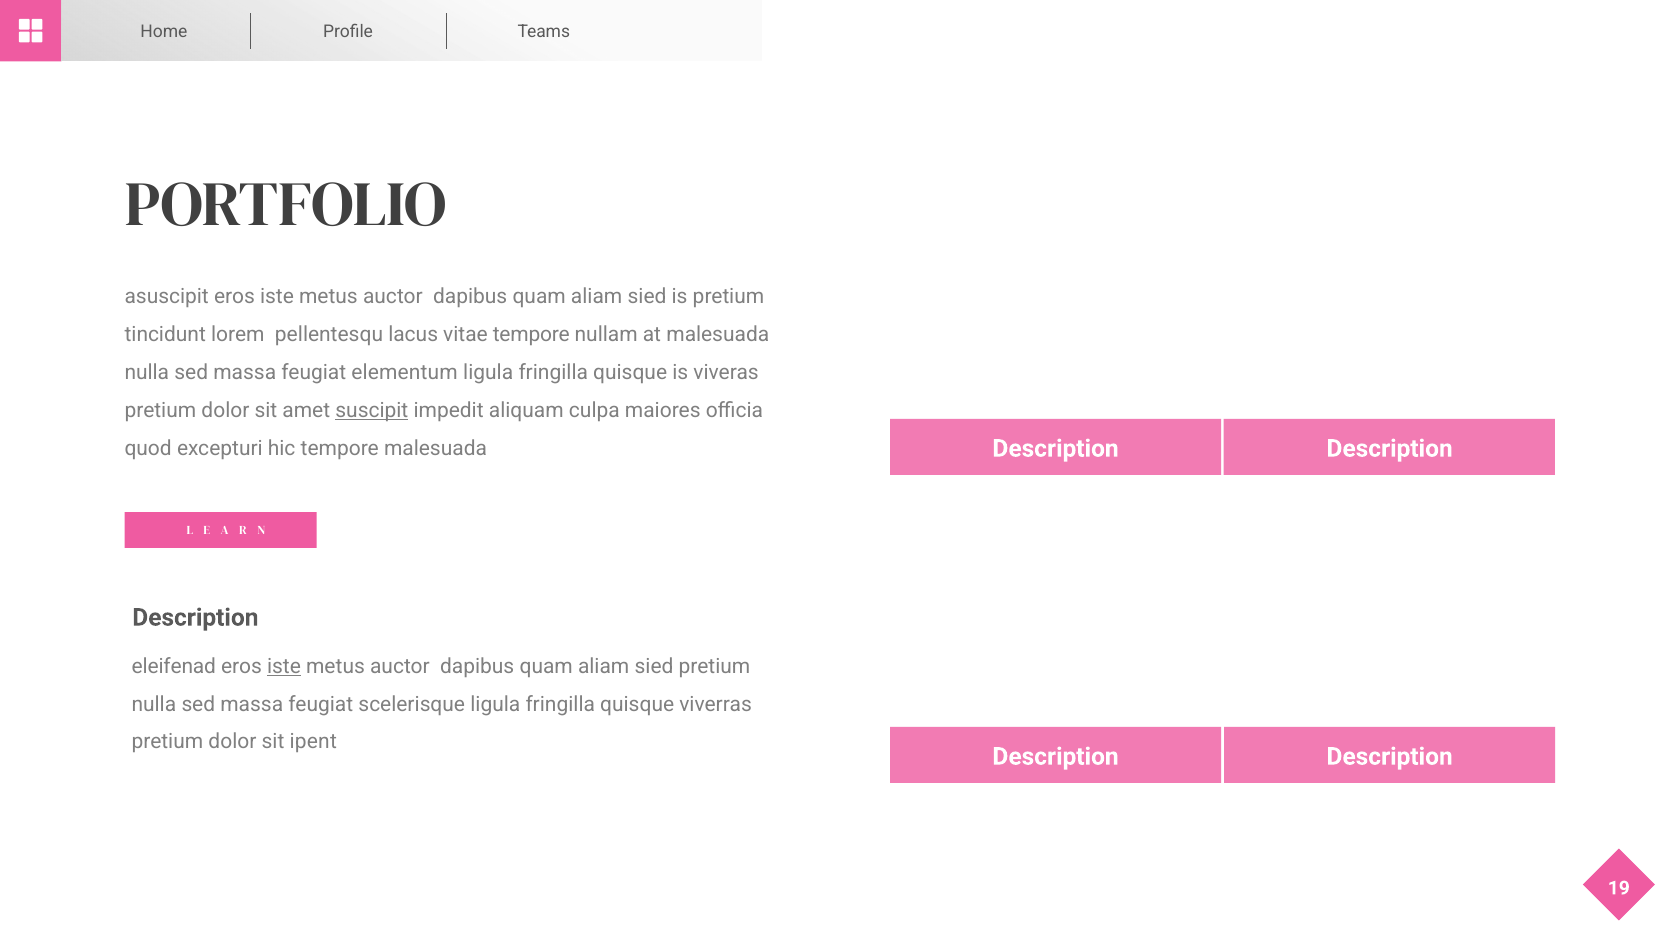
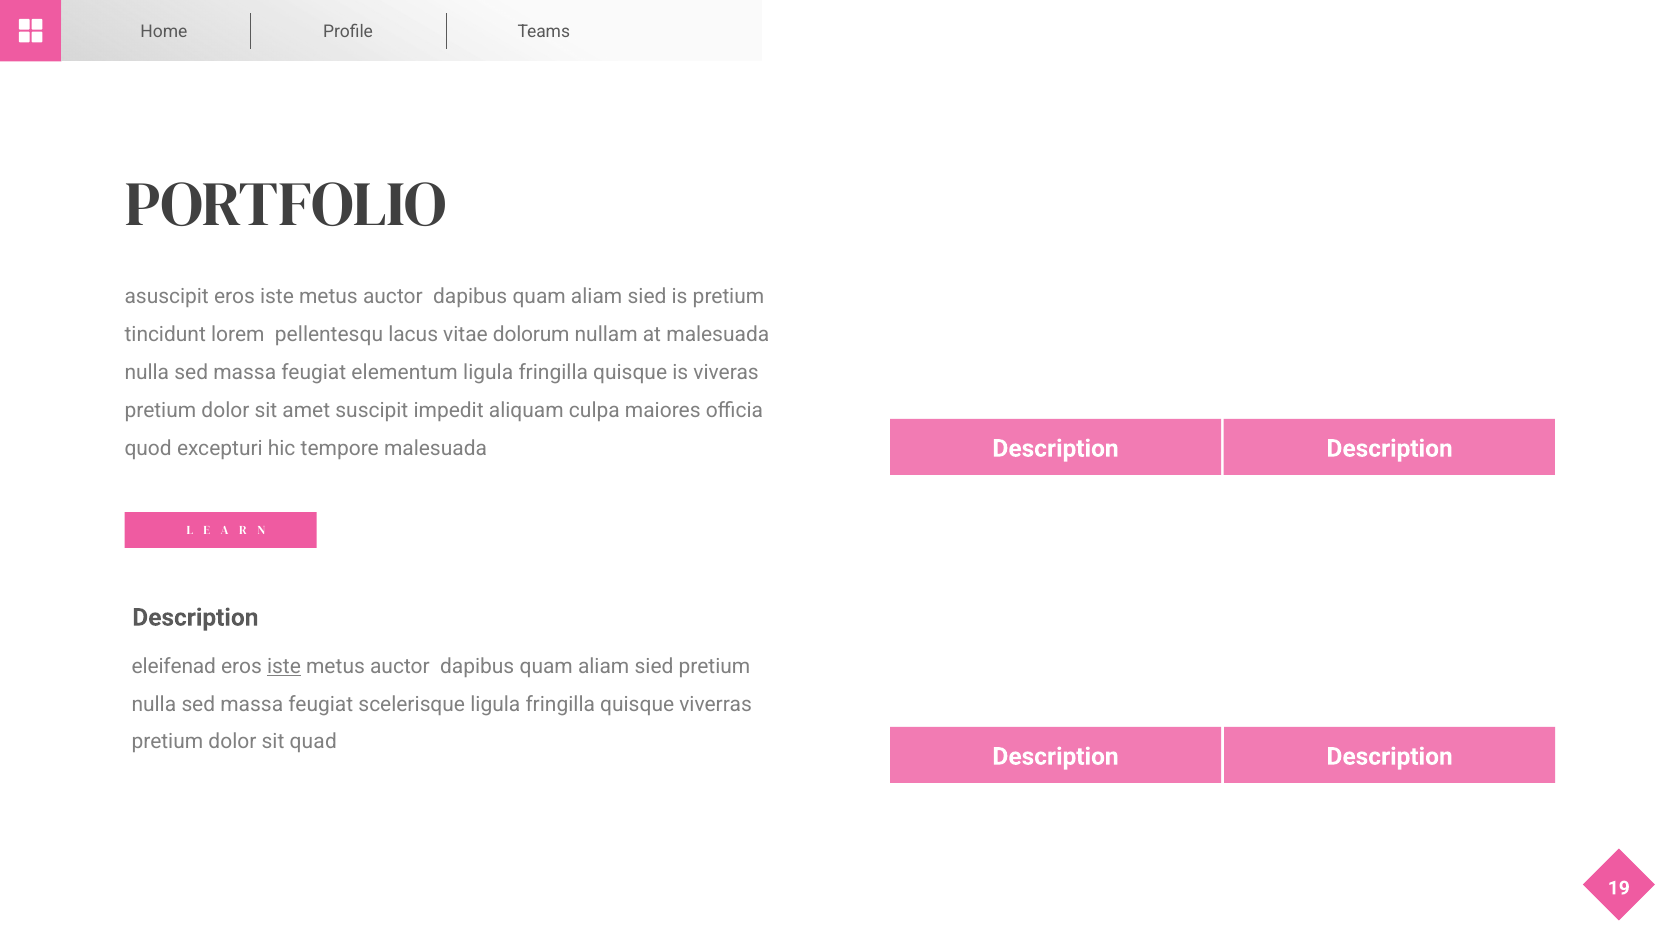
vitae tempore: tempore -> dolorum (531, 335)
suscipit underline: present -> none (372, 410)
ipent: ipent -> quad (313, 742)
